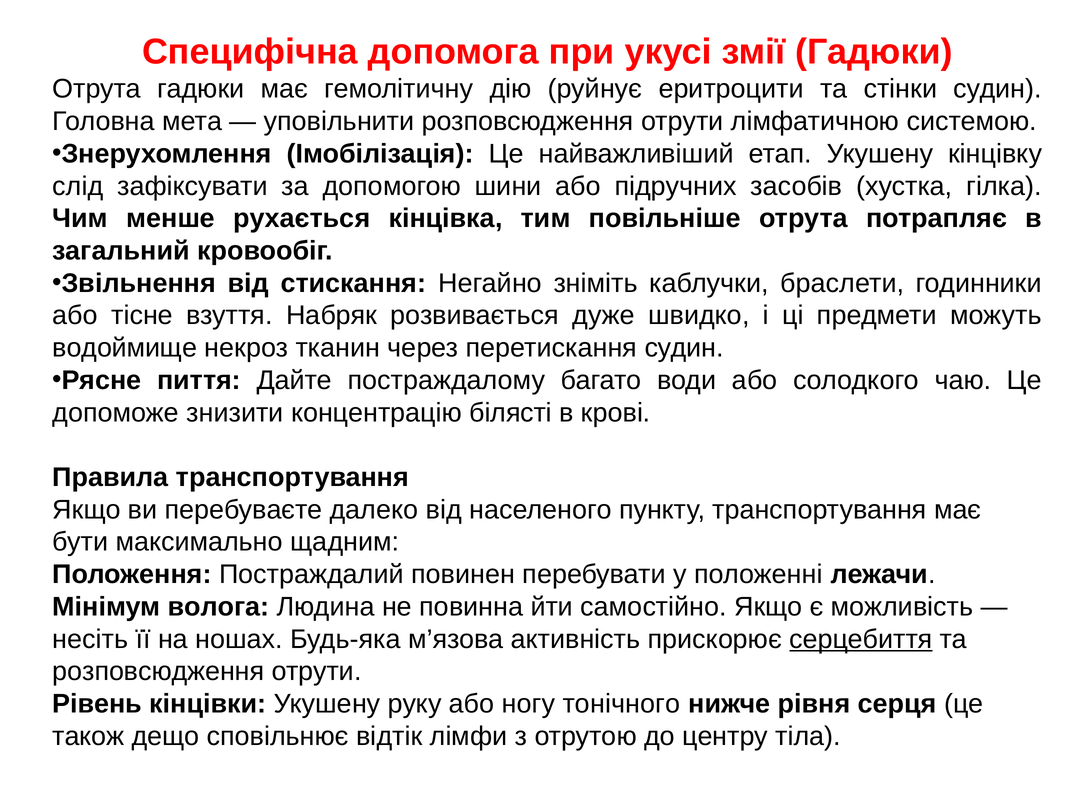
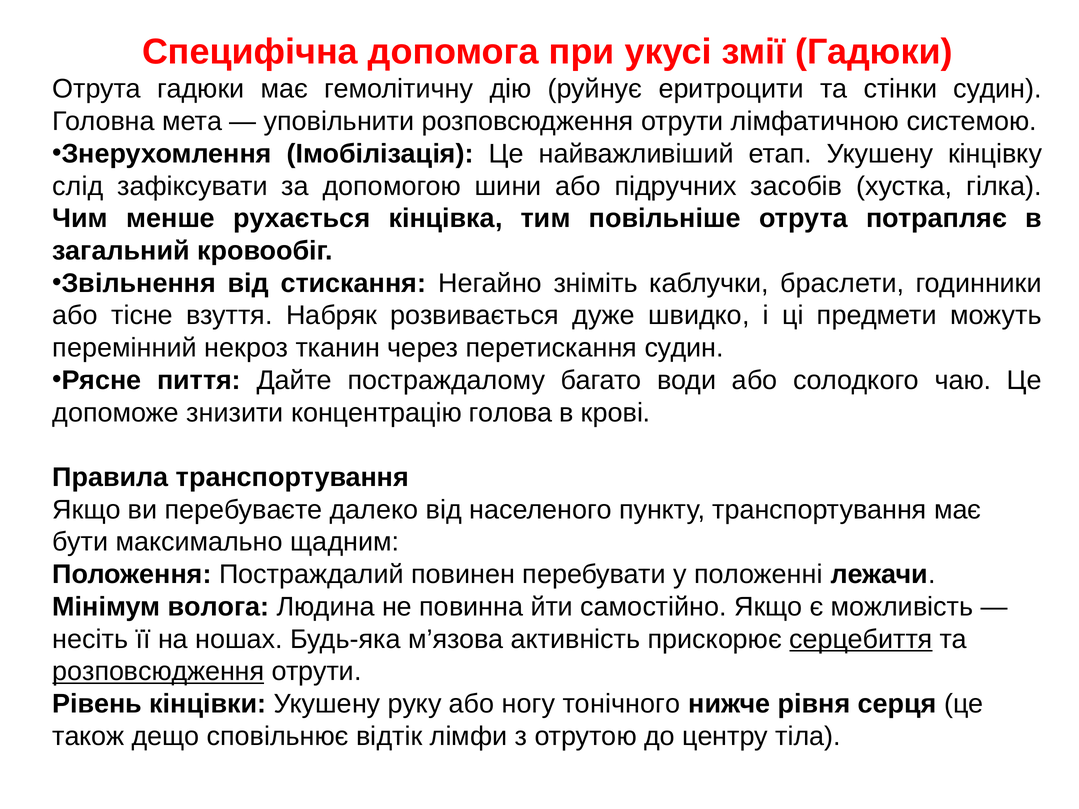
водоймище: водоймище -> перемінний (125, 348)
білясті: білясті -> голова (511, 413)
розповсюдження underline: none -> present (158, 672)
